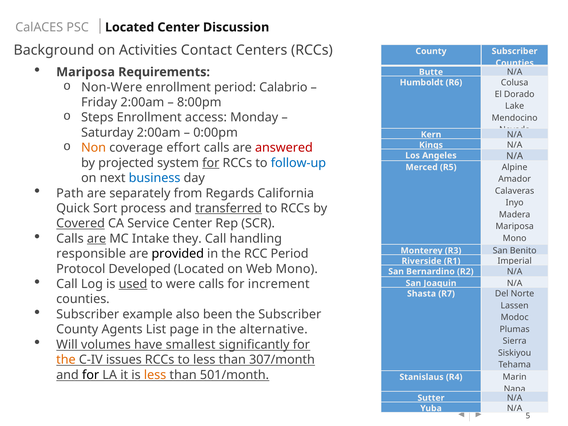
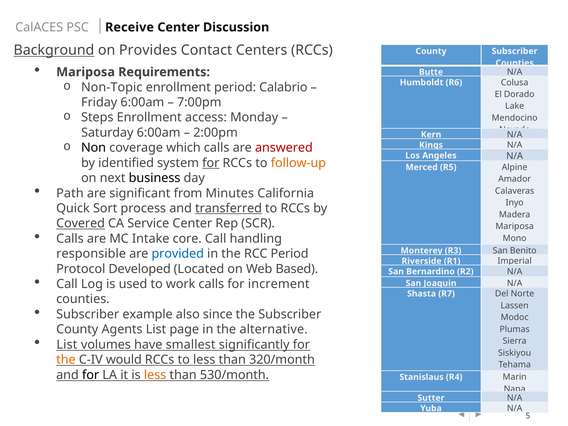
Located: Located -> Receive (130, 27)
Background underline: none -> present (54, 50)
Activities: Activities -> Provides (148, 50)
Non-Were: Non-Were -> Non-Topic (112, 87)
Friday 2:00am: 2:00am -> 6:00am (142, 102)
8:00pm: 8:00pm -> 7:00pm (199, 102)
Saturday 2:00am: 2:00am -> 6:00am (159, 133)
0:00pm: 0:00pm -> 2:00pm (216, 133)
Non colour: orange -> black (94, 148)
effort: effort -> which (183, 148)
projected: projected -> identified (126, 163)
follow-up colour: blue -> orange (298, 163)
business colour: blue -> black (155, 178)
separately: separately -> significant (140, 193)
Regards: Regards -> Minutes (230, 193)
are underline: present -> none (97, 239)
they: they -> core (187, 239)
provided colour: black -> blue (178, 254)
Web Mono: Mono -> Based (297, 269)
used underline: present -> none (133, 284)
were: were -> work (181, 284)
been: been -> since (218, 314)
Will: Will -> List (67, 345)
issues: issues -> would (124, 360)
307/month: 307/month -> 320/month (282, 360)
501/month: 501/month -> 530/month (234, 375)
